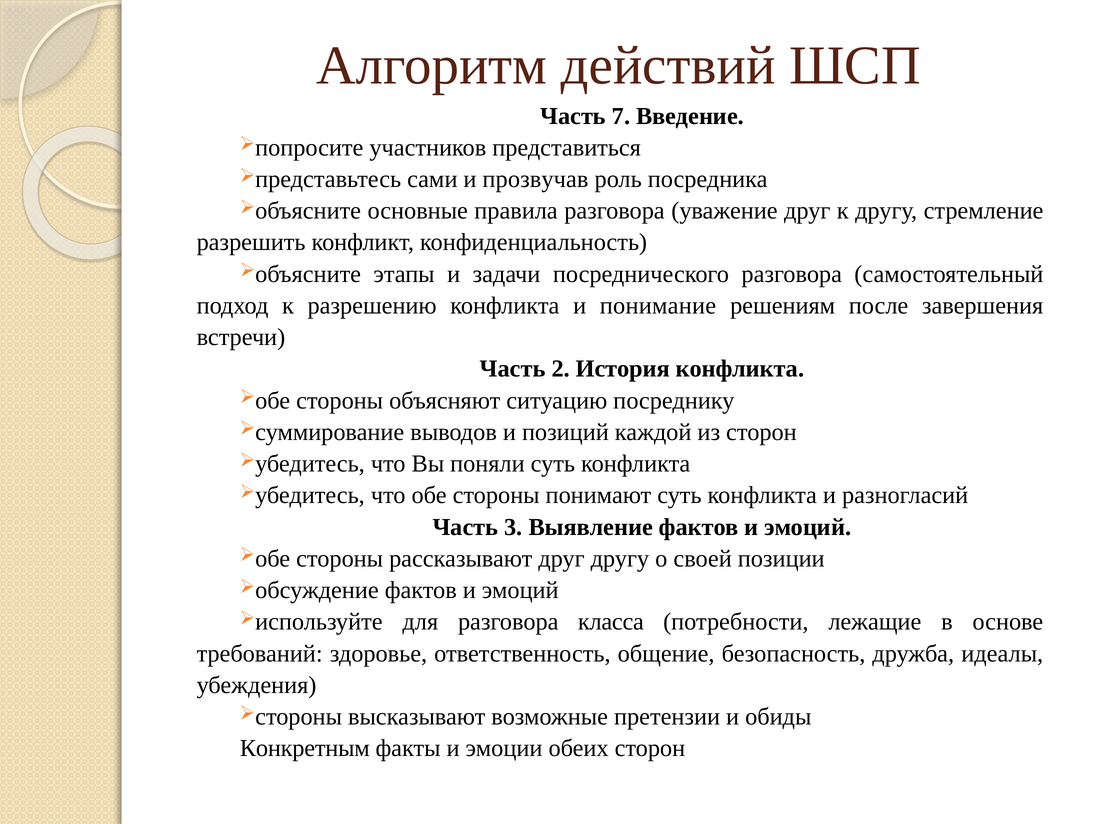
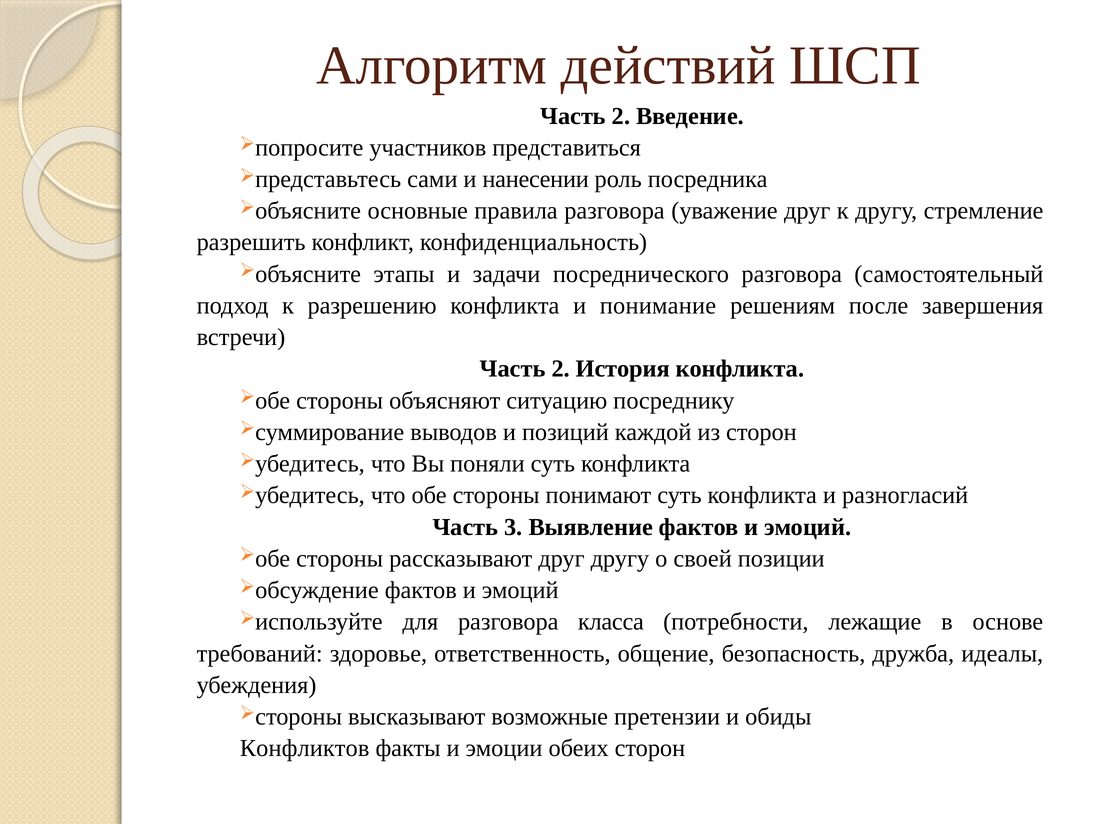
7: 7 -> 2 (621, 116)
прозвучав: прозвучав -> нанесении (536, 179)
Конкретным: Конкретным -> Конфликтов (305, 748)
